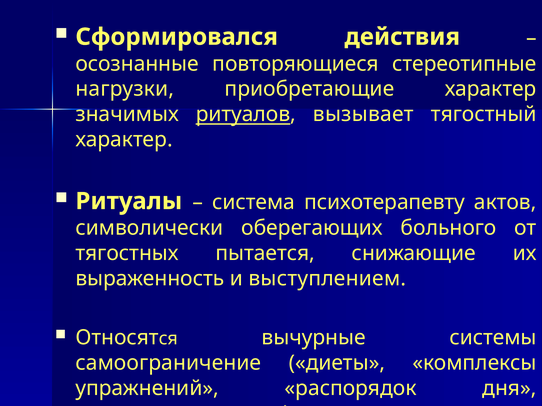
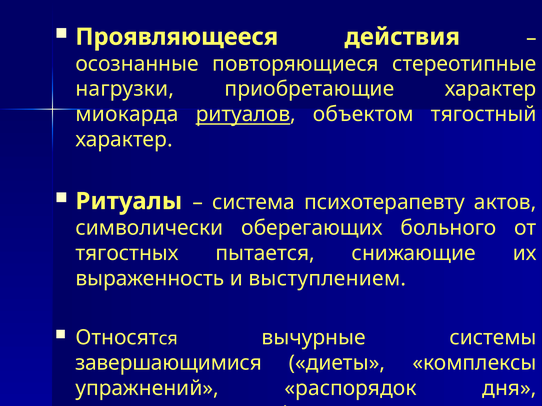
Сформировался: Сформировался -> Проявляющееся (177, 37)
значимых: значимых -> миокарда (127, 114)
вызывает: вызывает -> объектом (363, 114)
самоограничение: самоограничение -> завершающимися (168, 363)
